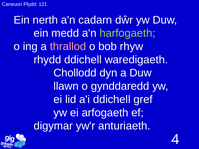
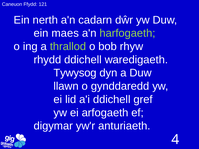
medd: medd -> maes (65, 33)
thrallod colour: pink -> light green (68, 47)
Chollodd: Chollodd -> Tywysog (75, 73)
